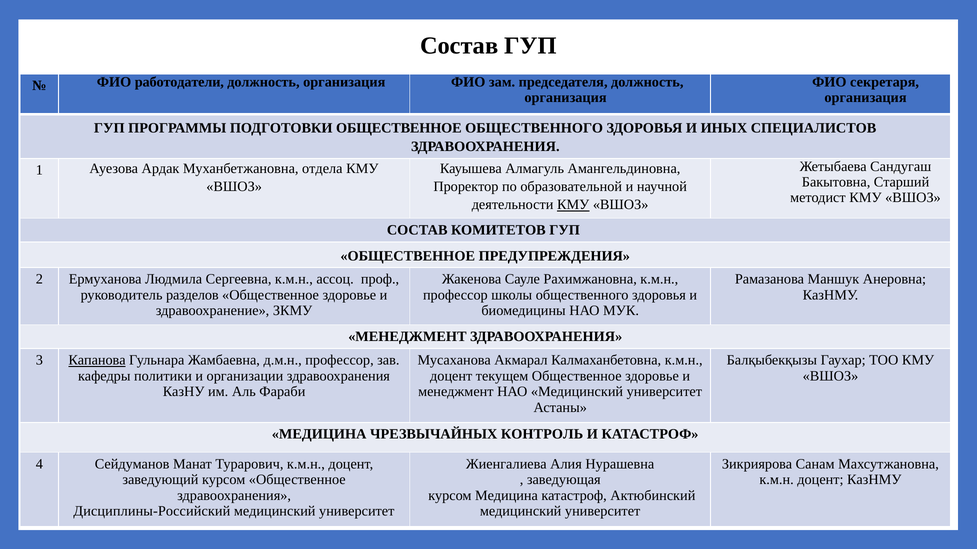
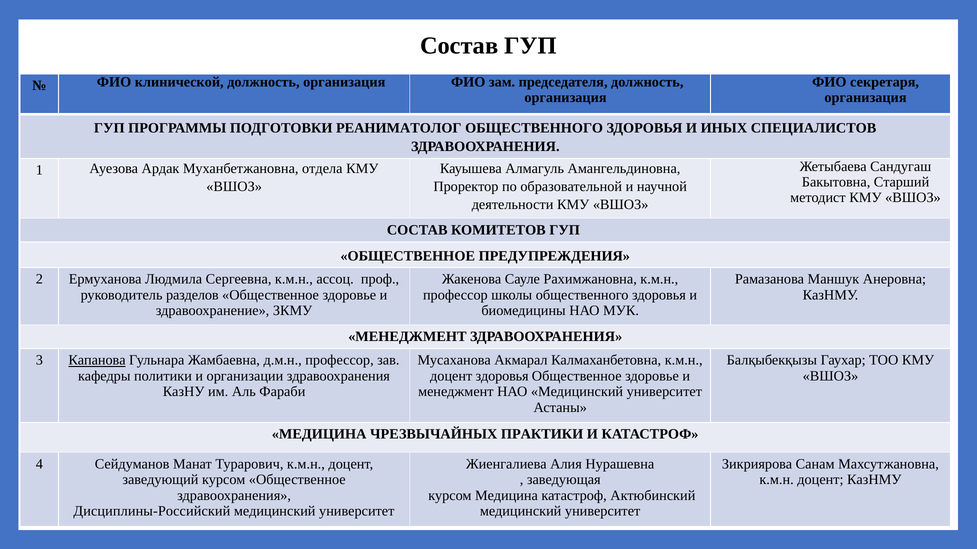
работодатели: работодатели -> клинической (179, 82)
ПОДГОТОВКИ ОБЩЕСТВЕННОЕ: ОБЩЕСТВЕННОЕ -> РЕАНИМАТОЛОГ (399, 128)
КМУ underline: present -> none (573, 205)
доцент текущем: текущем -> здоровья (502, 376)
КОНТРОЛЬ: КОНТРОЛЬ -> ПРАКТИКИ (542, 435)
